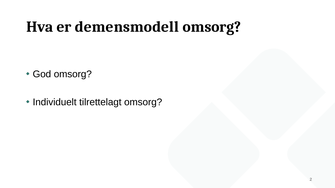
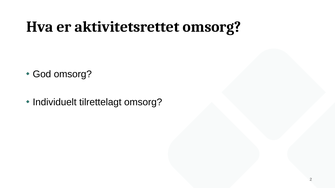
demensmodell: demensmodell -> aktivitetsrettet (127, 27)
